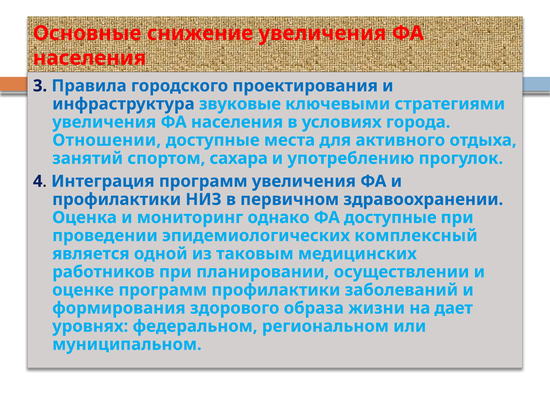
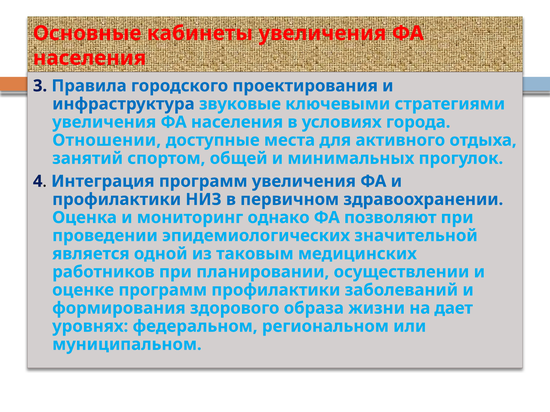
снижение: снижение -> кабинеты (200, 33)
сахара: сахара -> общей (239, 159)
употреблению: употреблению -> минимальных (351, 159)
ФА доступные: доступные -> позволяют (390, 218)
комплексный: комплексный -> значительной (416, 236)
